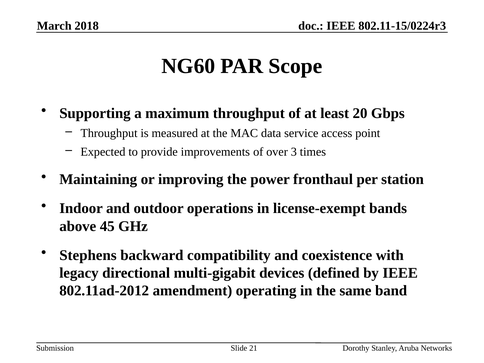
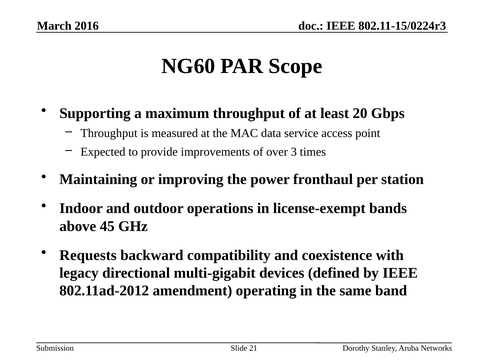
2018: 2018 -> 2016 (87, 26)
Stephens: Stephens -> Requests (88, 255)
